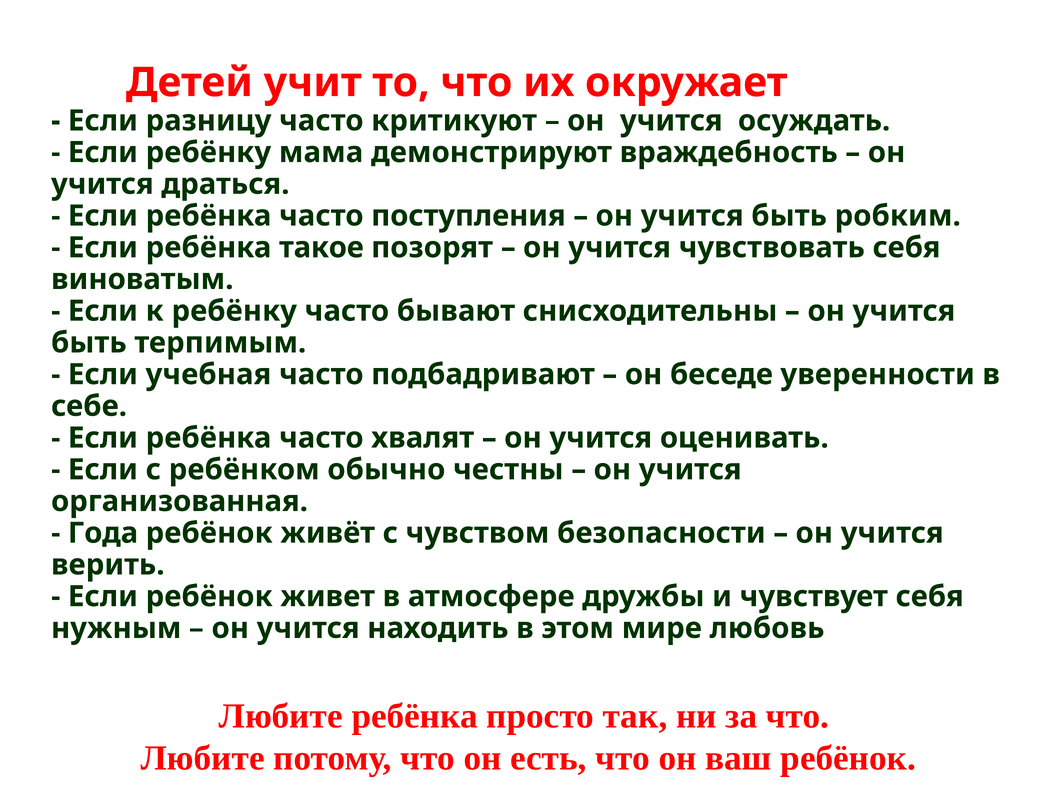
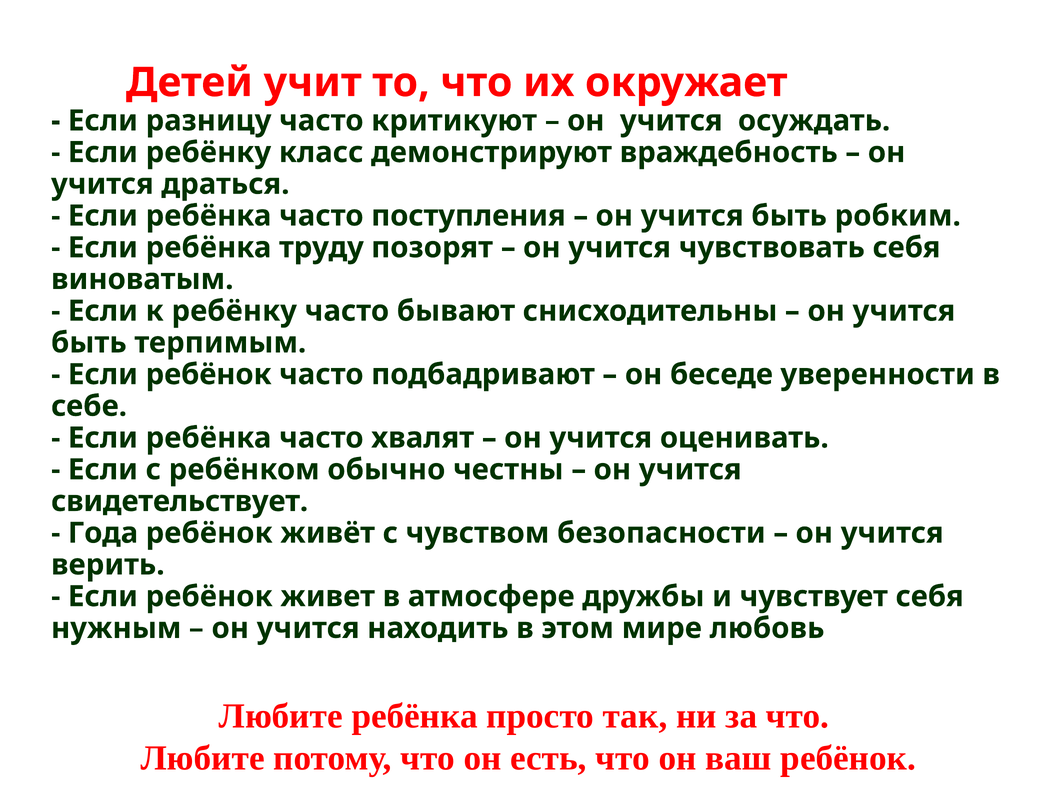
мама: мама -> класс (321, 152)
такое: такое -> труду (321, 247)
учебная: учебная -> ребёнок (209, 374)
организованная: организованная -> свидетельствует (180, 501)
